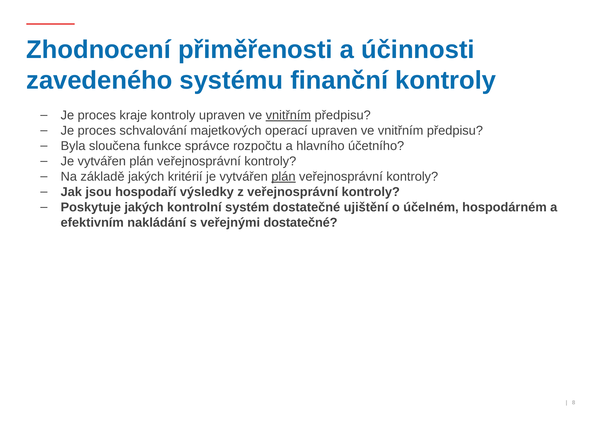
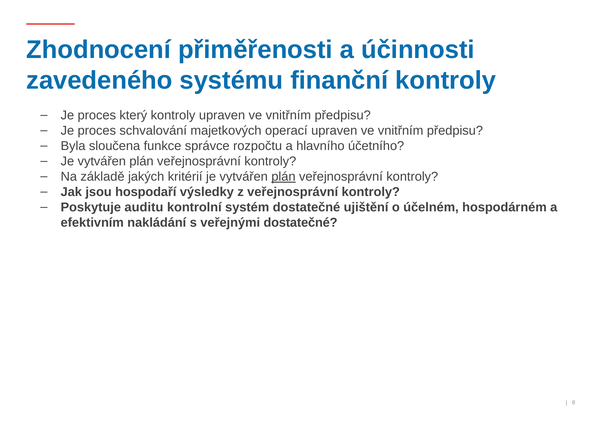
kraje: kraje -> který (133, 115)
vnitřním underline: present -> none (288, 115)
Poskytuje jakých: jakých -> auditu (144, 207)
